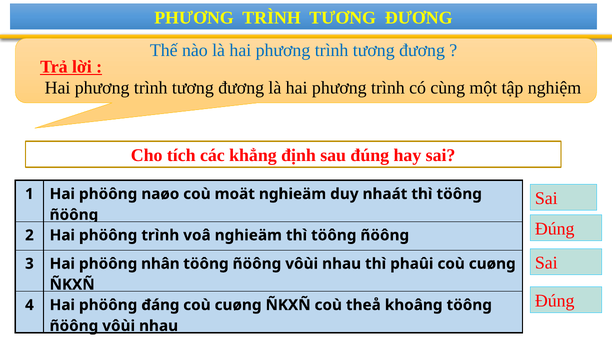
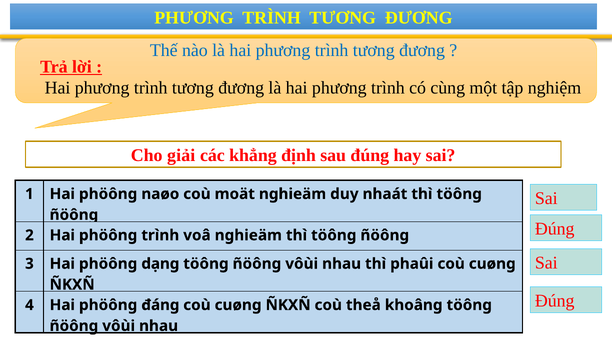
tích: tích -> giải (181, 155)
nhân: nhân -> dạng (160, 264)
